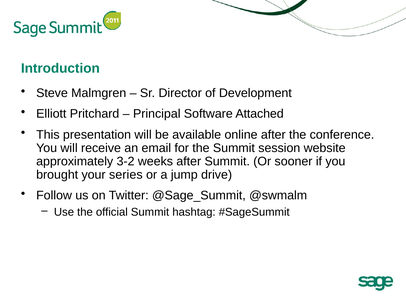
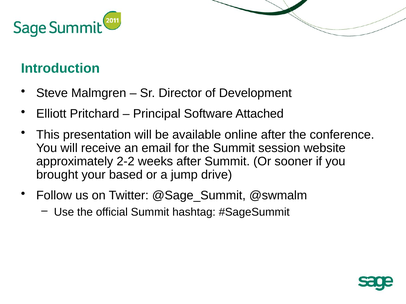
3-2: 3-2 -> 2-2 (126, 162)
series: series -> based (126, 175)
